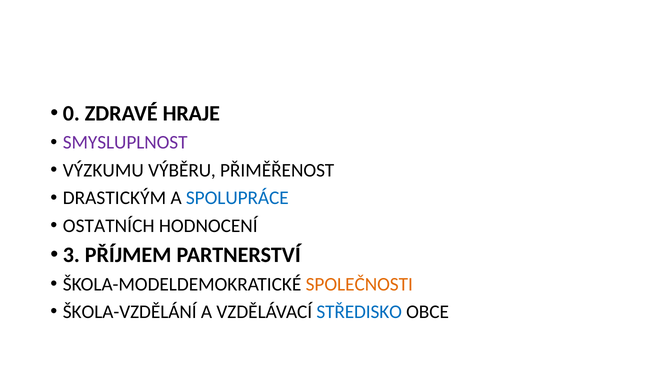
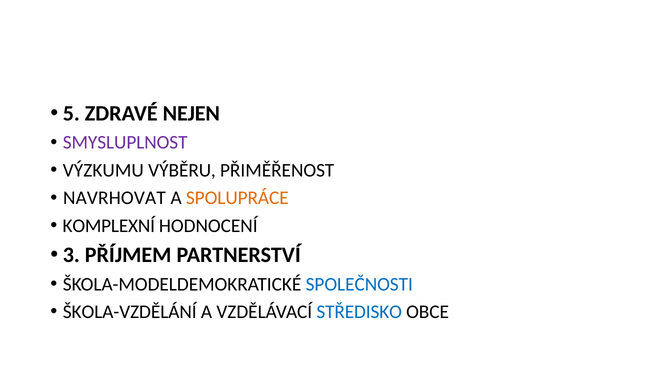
0: 0 -> 5 (71, 113)
HRAJE: HRAJE -> NEJEN (191, 113)
DRASTICKÝM: DRASTICKÝM -> NAVRHOVAT (114, 198)
SPOLUPRÁCE colour: blue -> orange (237, 198)
OSTATNÍCH: OSTATNÍCH -> KOMPLEXNÍ (109, 226)
SPOLEČNOSTI colour: orange -> blue (359, 284)
